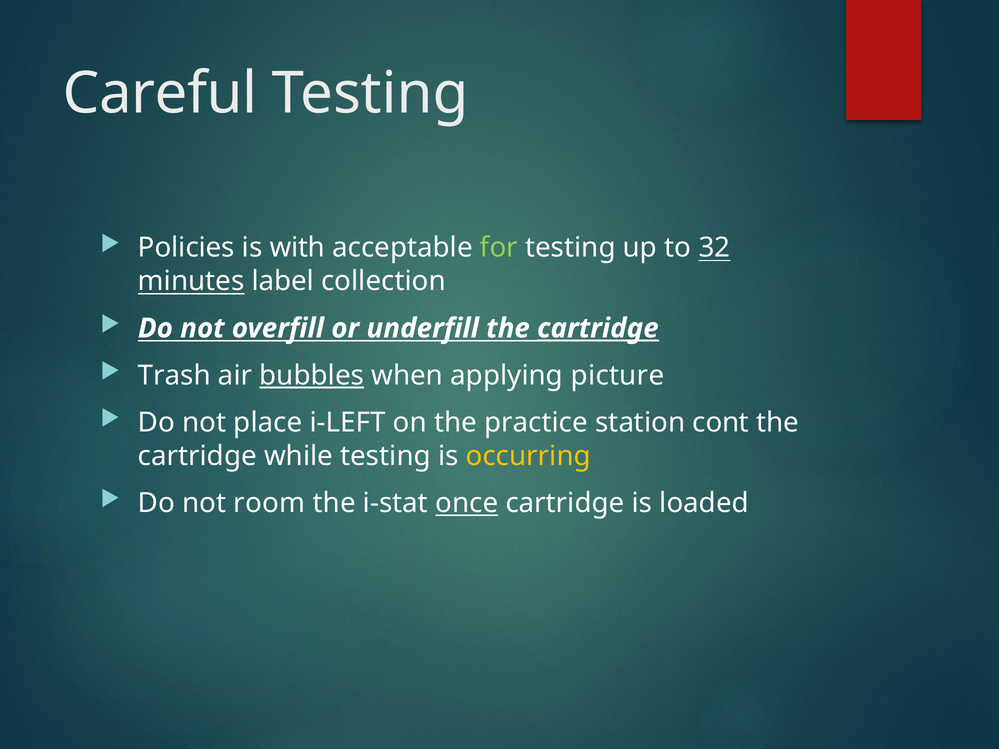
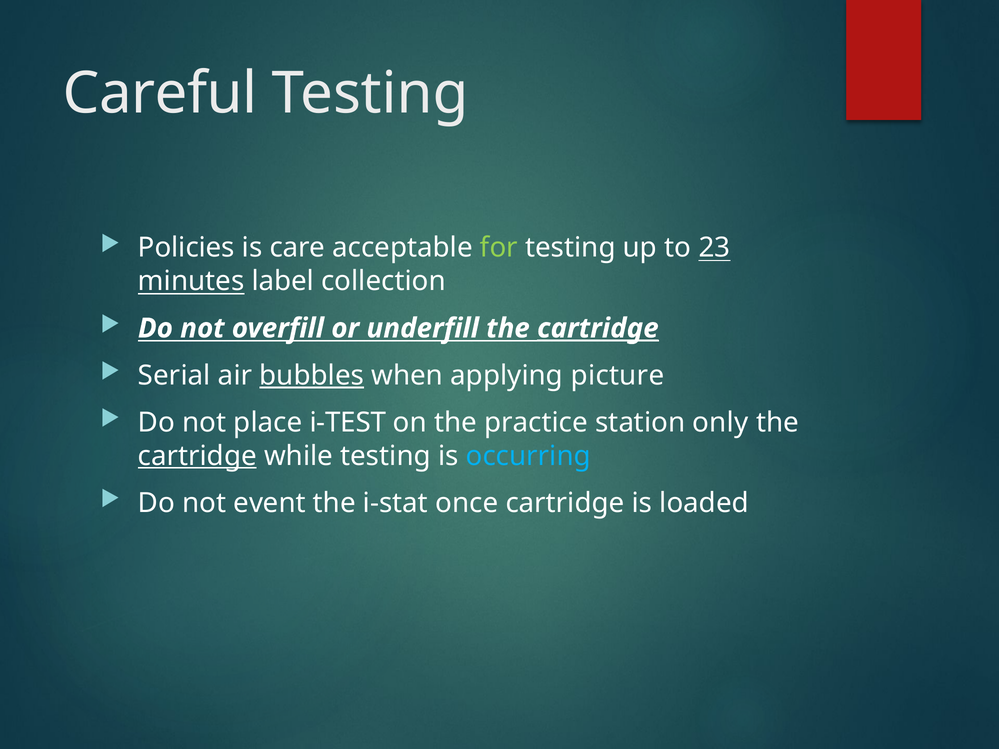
with: with -> care (297, 248)
32: 32 -> 23 (714, 248)
Trash: Trash -> Serial (174, 376)
i-LEFT: i-LEFT -> i-TEST (348, 423)
cont: cont -> only (720, 423)
cartridge underline: none -> present (197, 456)
occurring colour: yellow -> light blue (528, 456)
room: room -> event (270, 503)
once underline: present -> none (467, 503)
